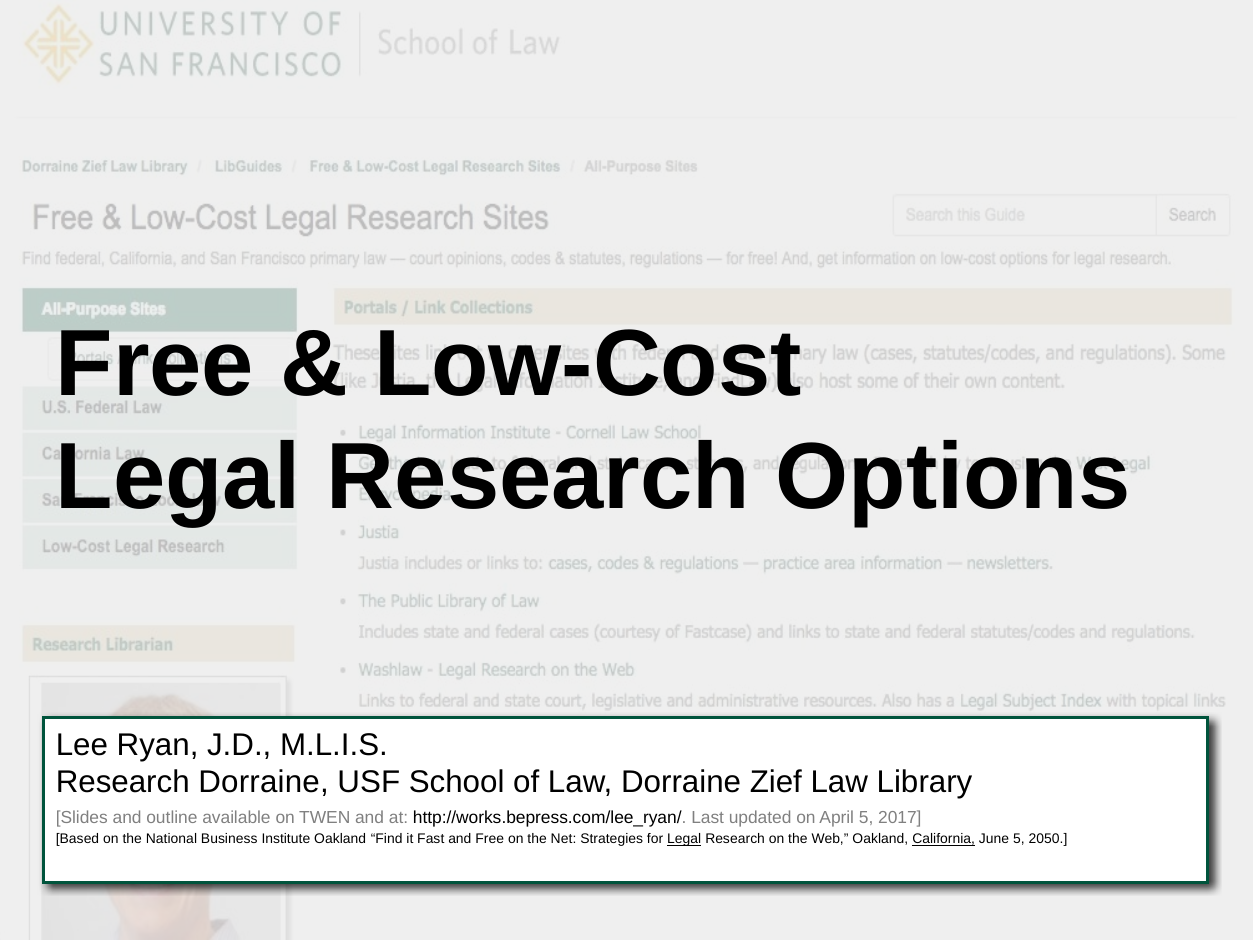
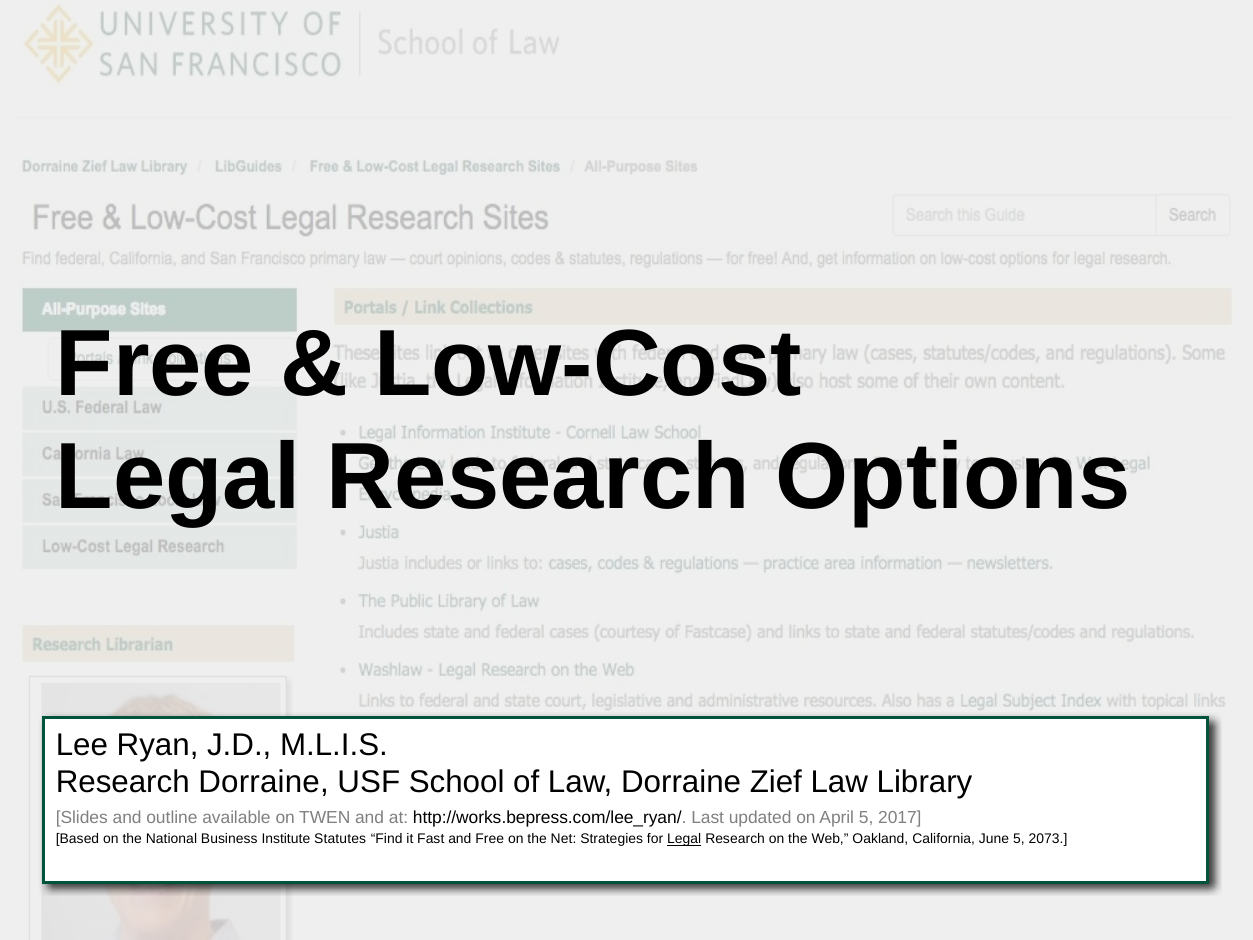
Institute Oakland: Oakland -> Statutes (340, 839)
California underline: present -> none (944, 839)
2050: 2050 -> 2073 (1048, 839)
